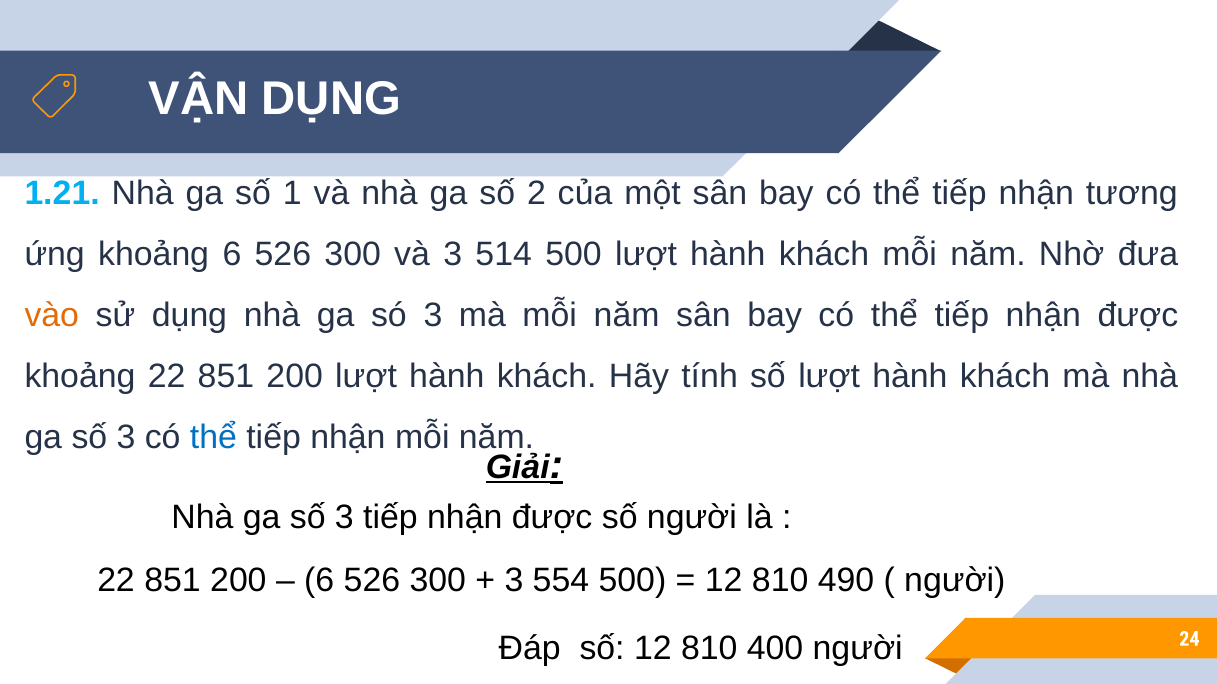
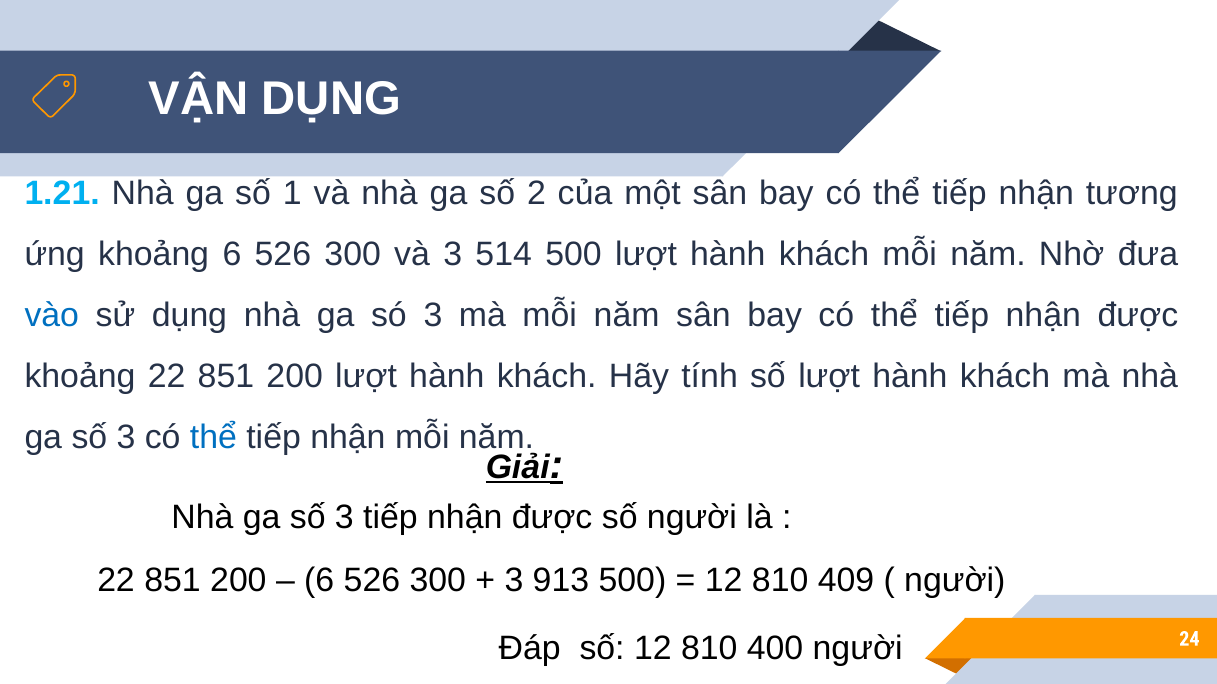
vào colour: orange -> blue (52, 316)
554: 554 -> 913 (561, 581)
490: 490 -> 409 (846, 581)
